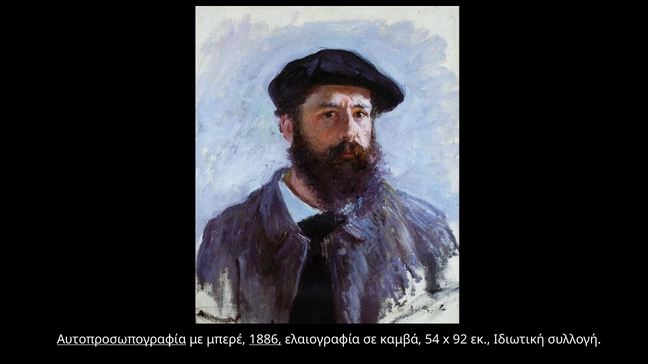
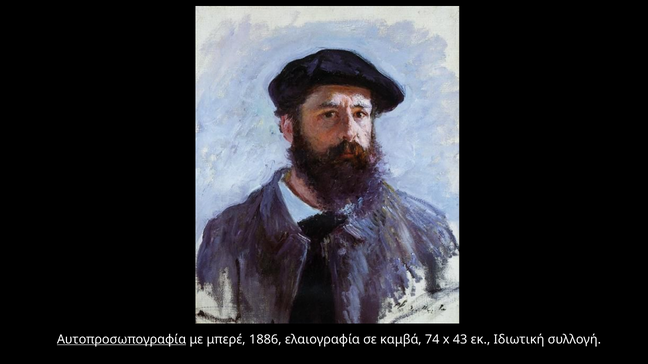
1886 underline: present -> none (265, 340)
54: 54 -> 74 (432, 340)
92: 92 -> 43 (460, 340)
